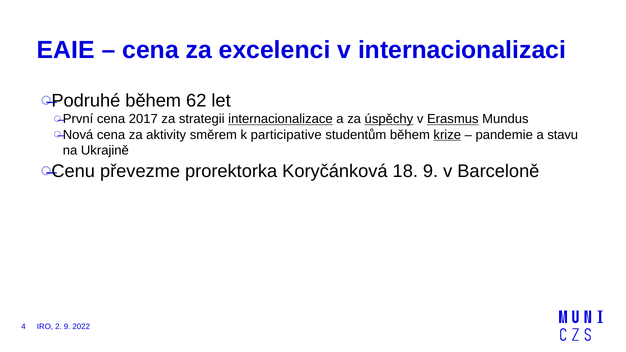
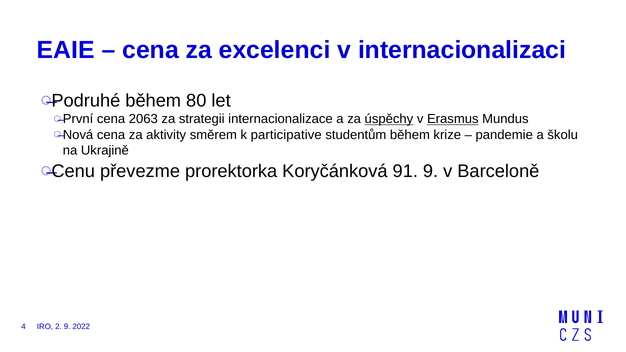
62: 62 -> 80 (196, 101)
2017: 2017 -> 2063 (143, 119)
internacionalizace underline: present -> none (280, 119)
krize underline: present -> none (447, 135)
stavu: stavu -> školu (563, 135)
18: 18 -> 91 (405, 171)
